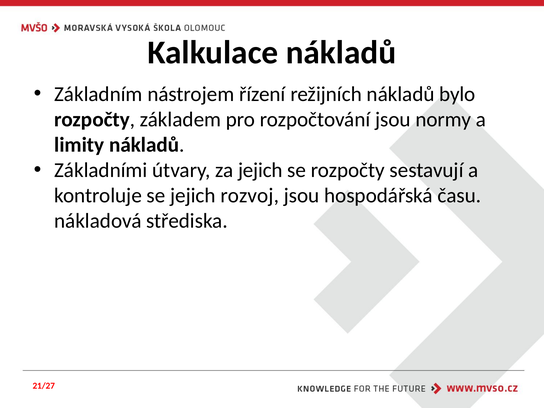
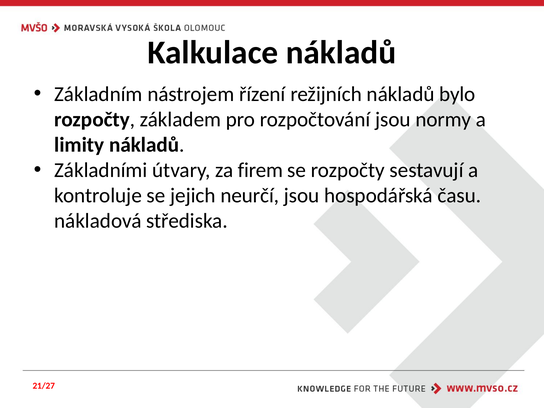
za jejich: jejich -> firem (260, 170)
rozvoj: rozvoj -> neurčí (250, 196)
